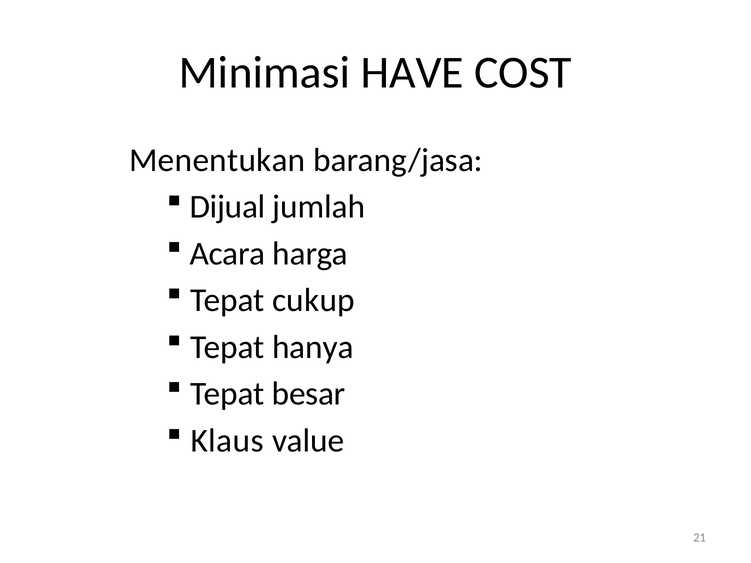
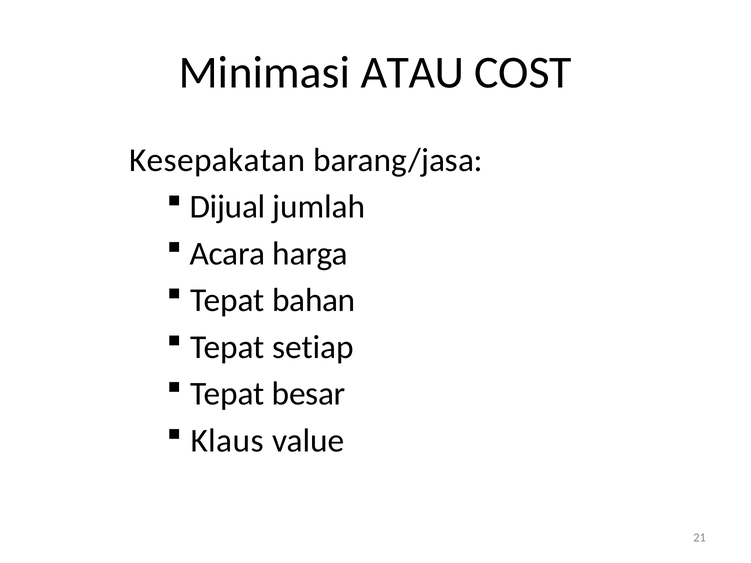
HAVE: HAVE -> ATAU (412, 73)
Menentukan: Menentukan -> Kesepakatan (217, 160)
cukup: cukup -> bahan (314, 300)
hanya: hanya -> setiap (313, 347)
